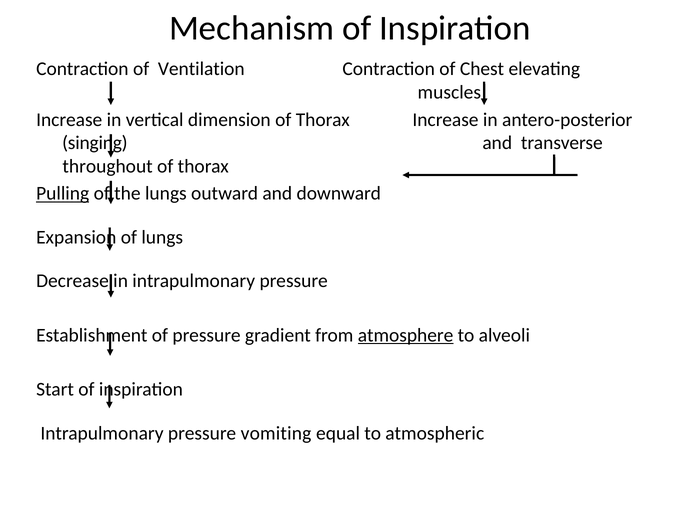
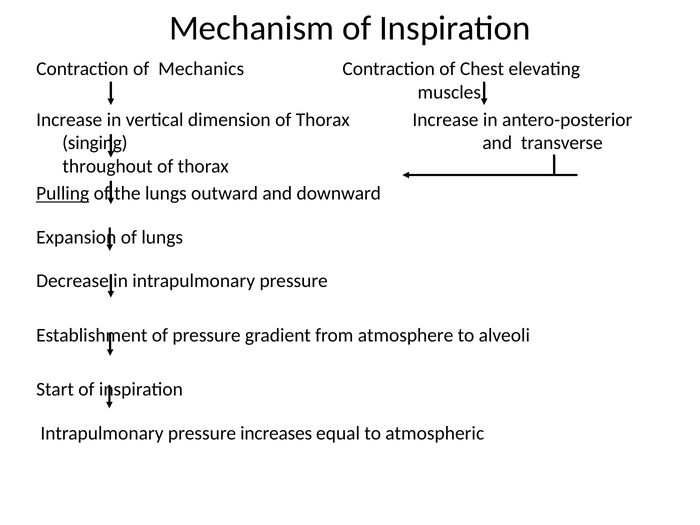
Ventilation: Ventilation -> Mechanics (201, 69)
atmosphere underline: present -> none (406, 335)
vomiting: vomiting -> increases (276, 433)
